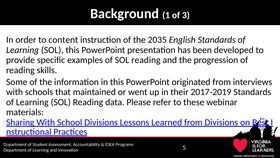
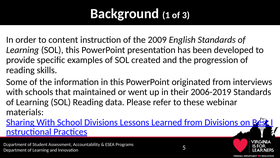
2035: 2035 -> 2009 (157, 40)
of SOL reading: reading -> created (146, 60)
2017-2019: 2017-2019 -> 2006-2019 (211, 92)
